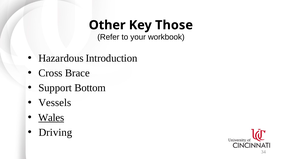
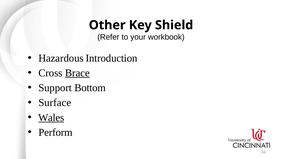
Those: Those -> Shield (174, 25)
Brace underline: none -> present (77, 73)
Vessels: Vessels -> Surface (55, 102)
Driving: Driving -> Perform (55, 132)
